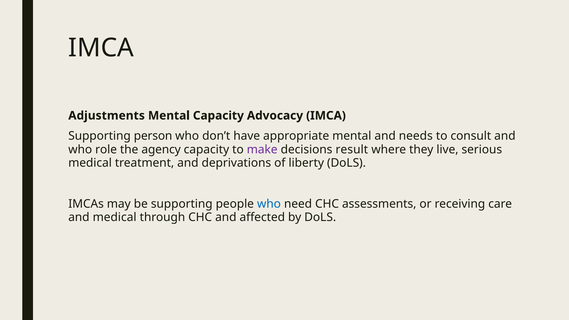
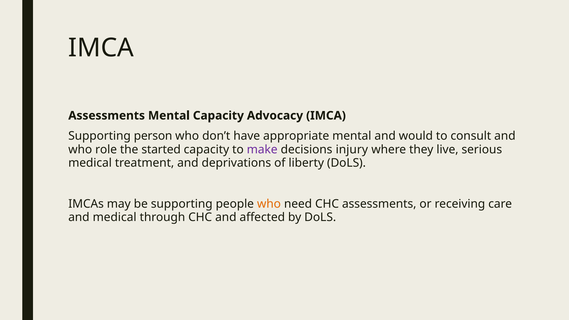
Adjustments: Adjustments -> Assessments (107, 116)
needs: needs -> would (416, 136)
agency: agency -> started (161, 149)
result: result -> injury (352, 149)
who colour: blue -> orange (269, 204)
